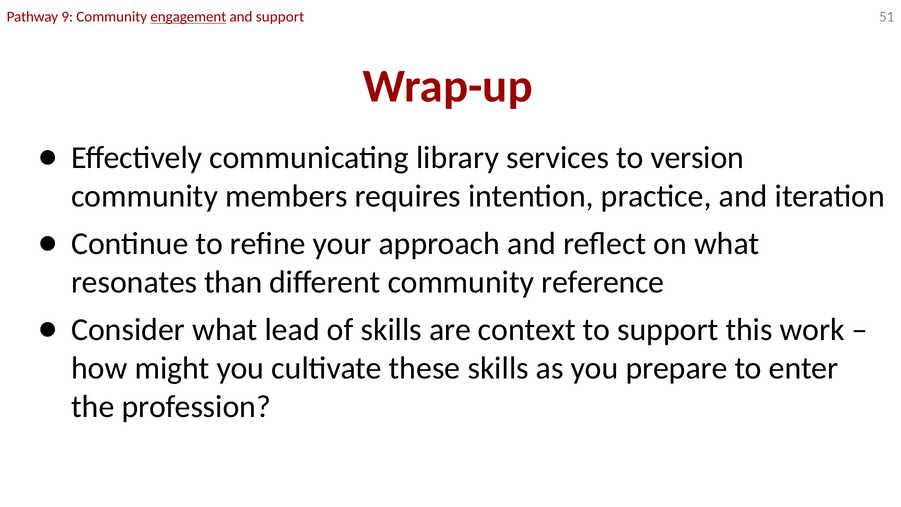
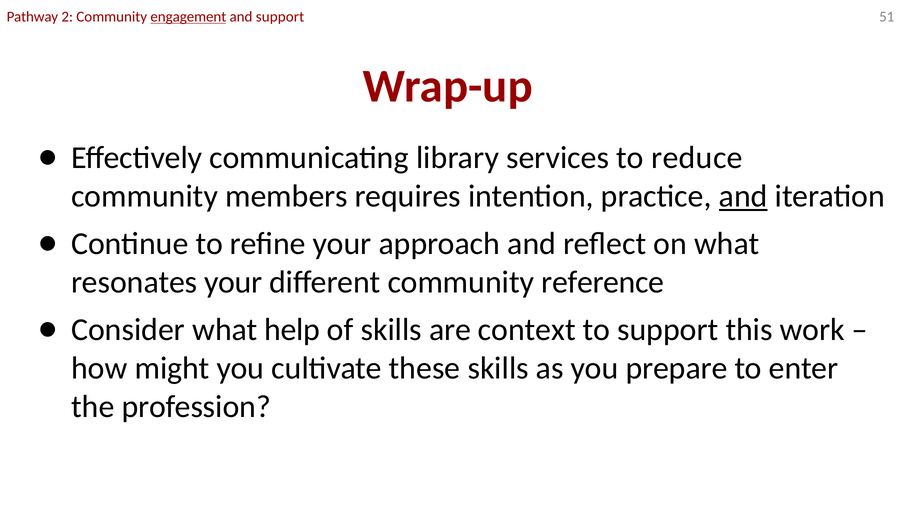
9: 9 -> 2 (67, 17)
version: version -> reduce (697, 158)
and underline: none -> present (743, 196)
resonates than: than -> your (233, 282)
lead: lead -> help (292, 330)
